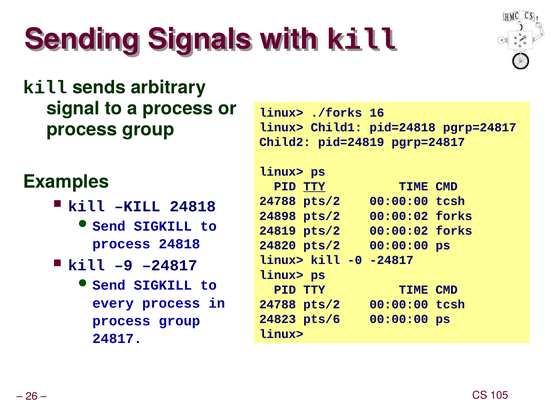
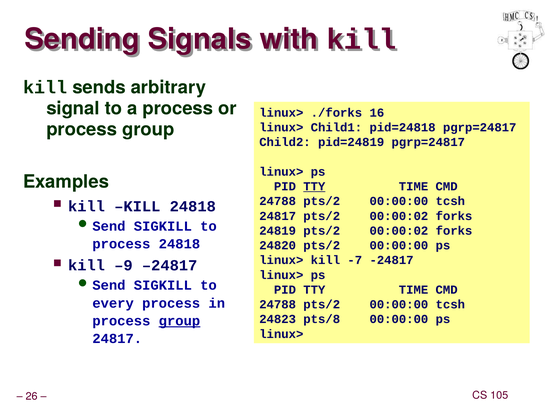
24898: 24898 -> 24817 (278, 216)
-0: -0 -> -7 (355, 260)
pts/6: pts/6 -> pts/8 (322, 319)
group underline: none -> present (179, 321)
